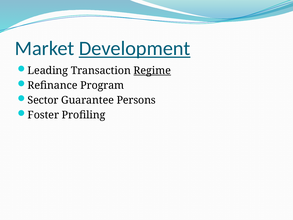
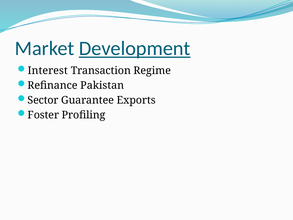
Leading: Leading -> Interest (48, 71)
Regime underline: present -> none (152, 71)
Program: Program -> Pakistan (102, 85)
Persons: Persons -> Exports (136, 100)
